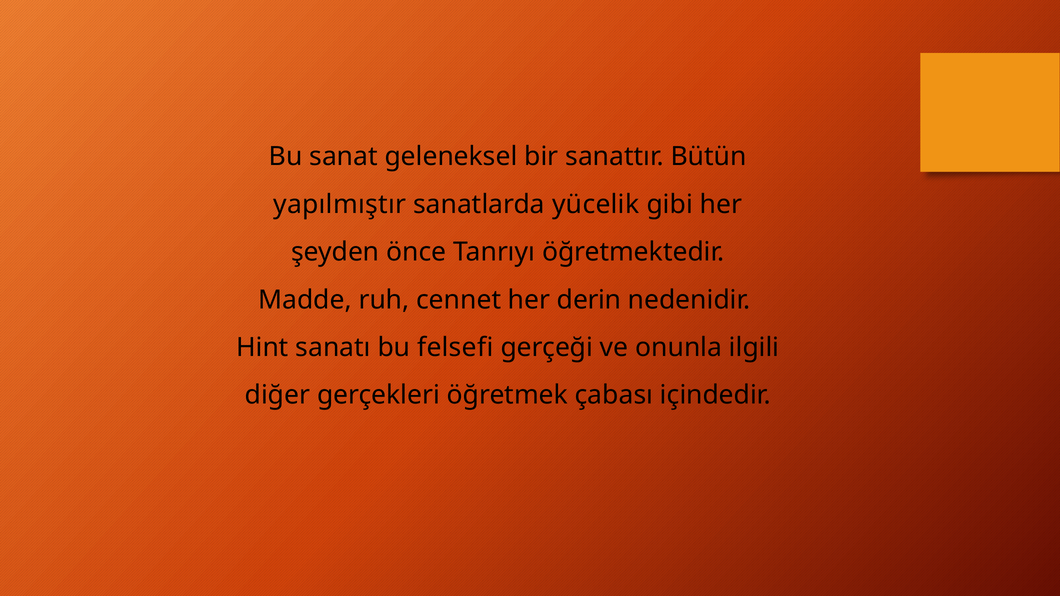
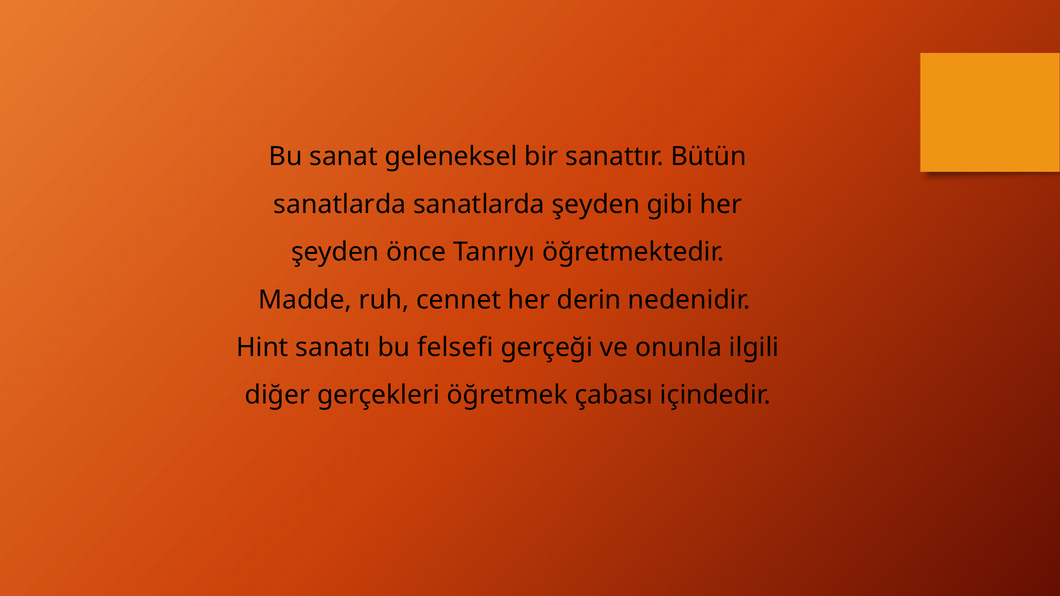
yapılmıştır: yapılmıştır -> sanatlarda (340, 204)
sanatlarda yücelik: yücelik -> şeyden (596, 204)
